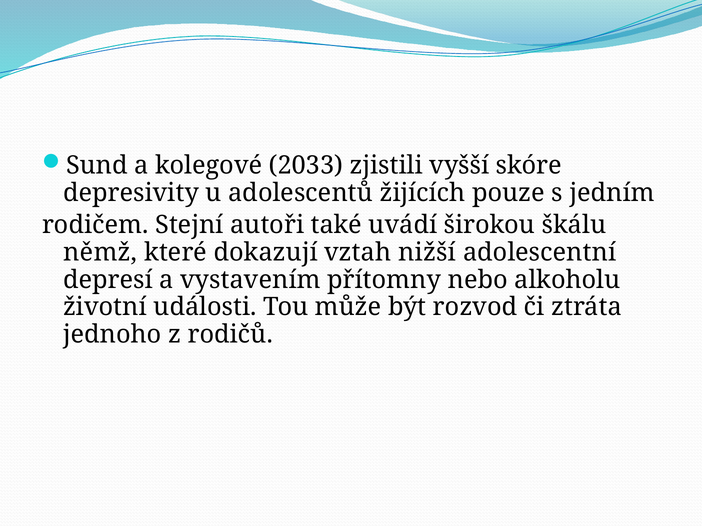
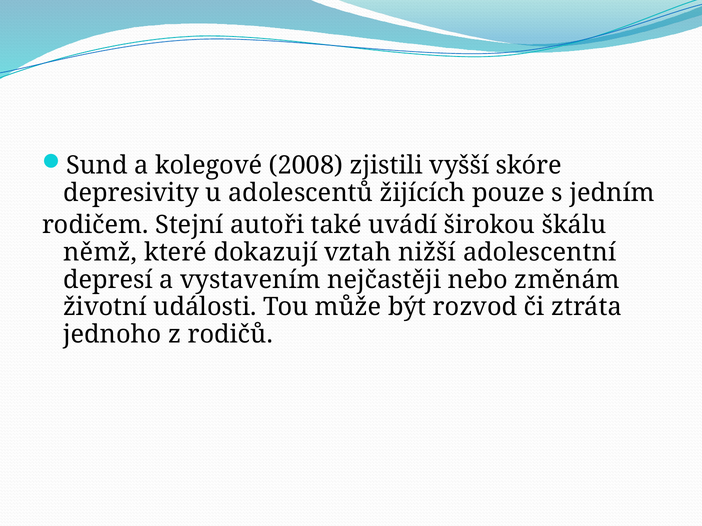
2033: 2033 -> 2008 (306, 166)
přítomny: přítomny -> nejčastěji (384, 280)
alkoholu: alkoholu -> změnám (567, 280)
